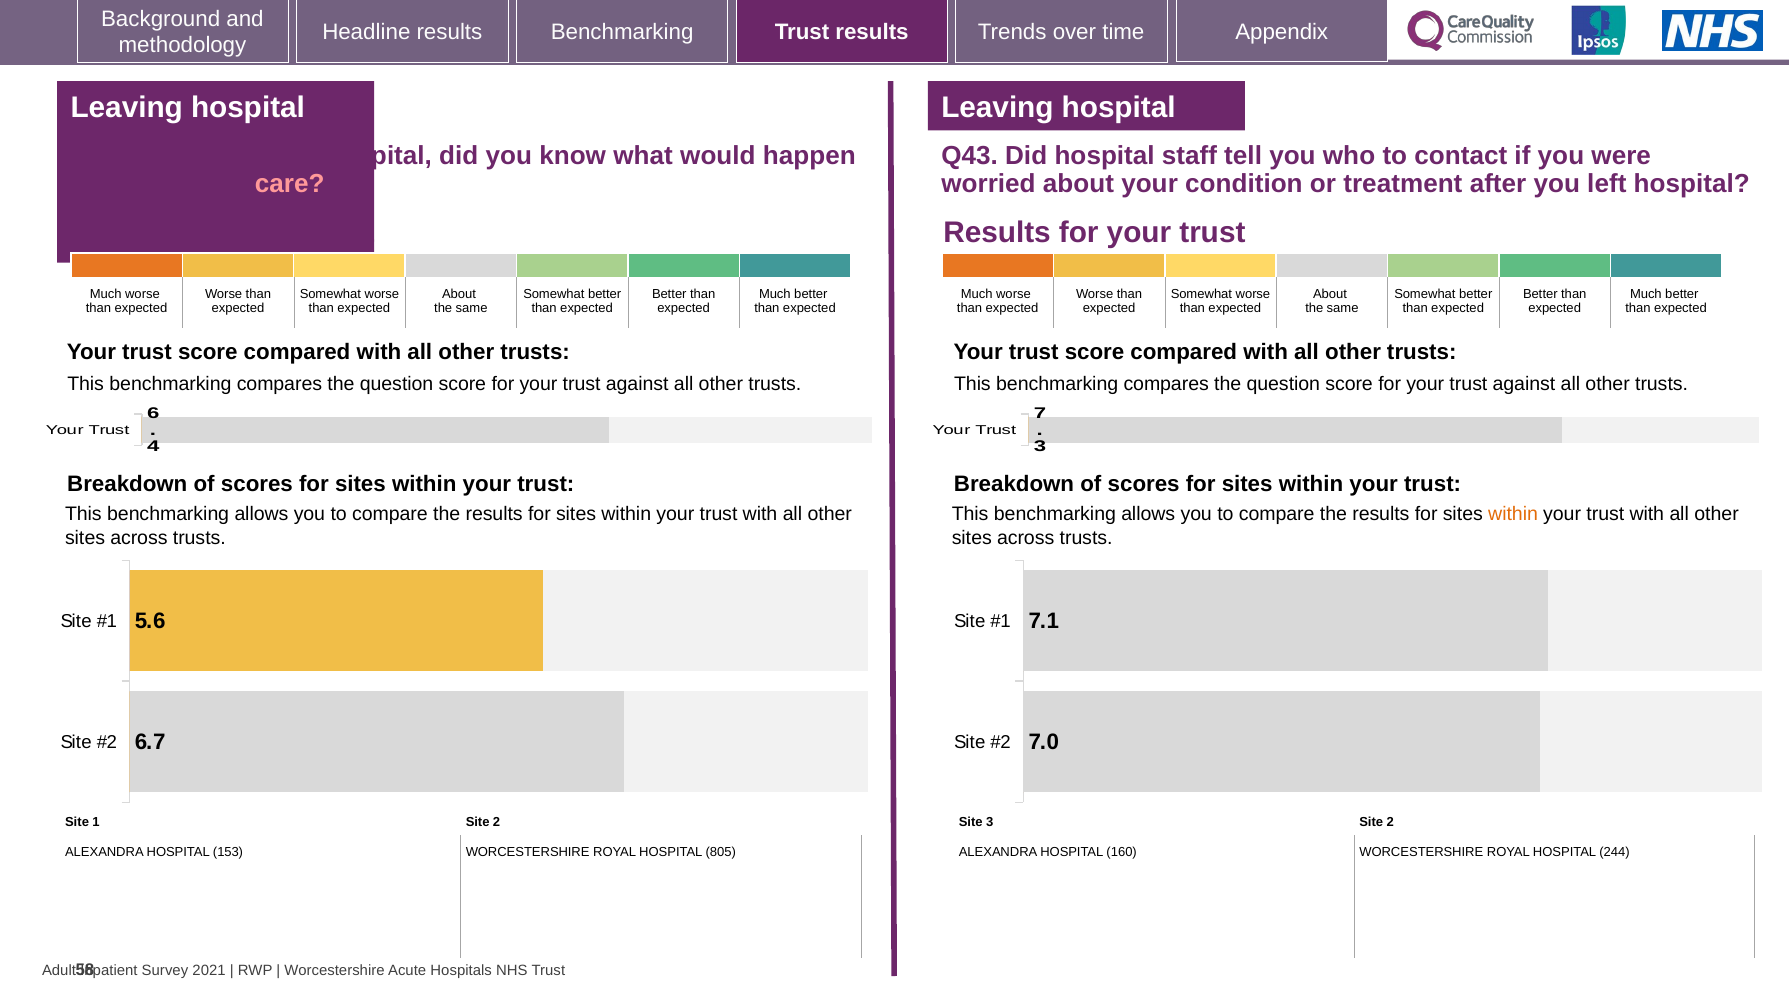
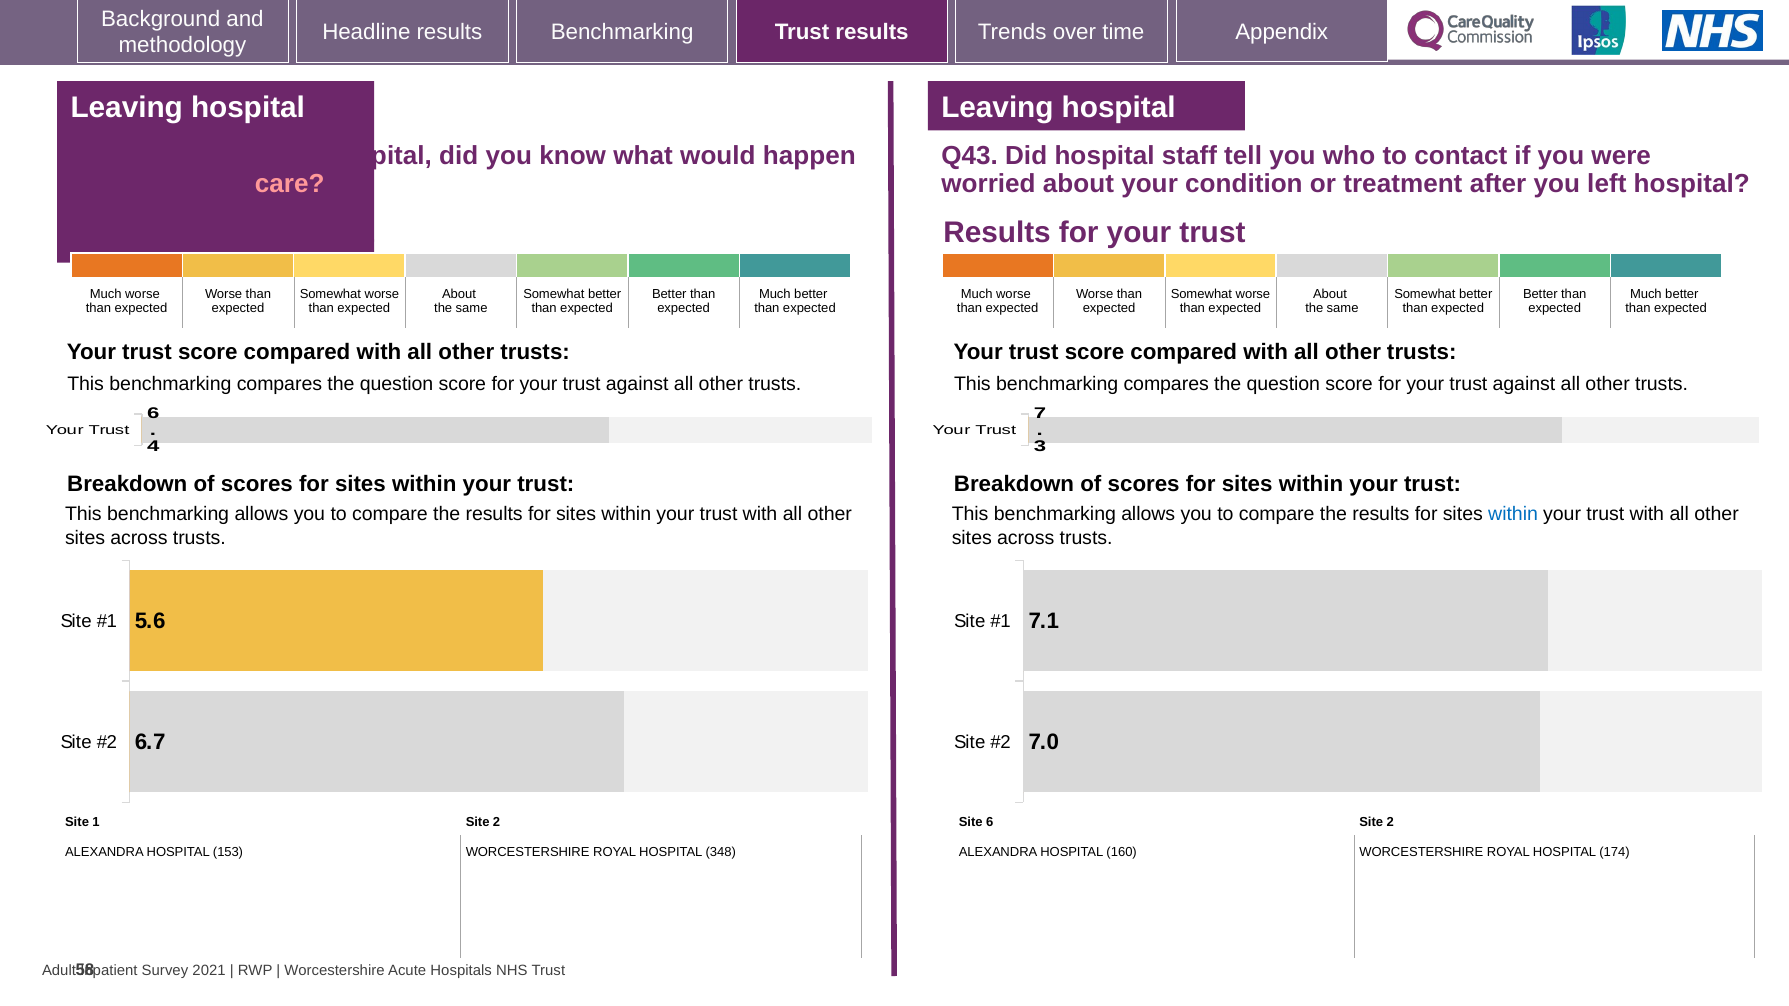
within colour: orange -> blue (1513, 515)
Site 3: 3 -> 6 (990, 823)
805: 805 -> 348 (721, 852)
244: 244 -> 174 (1614, 852)
